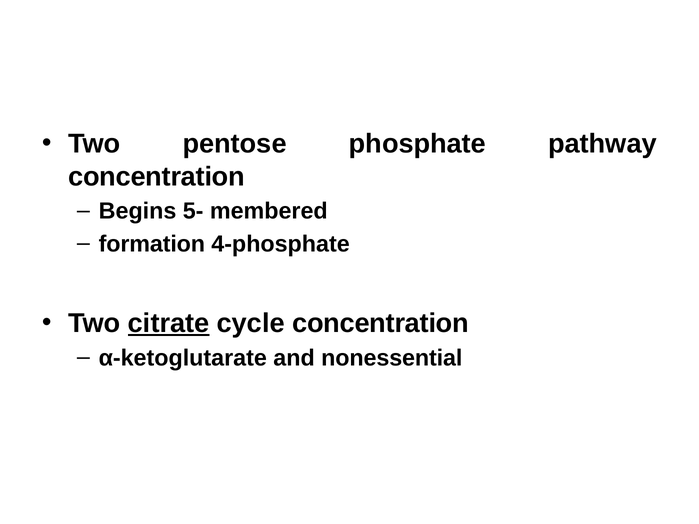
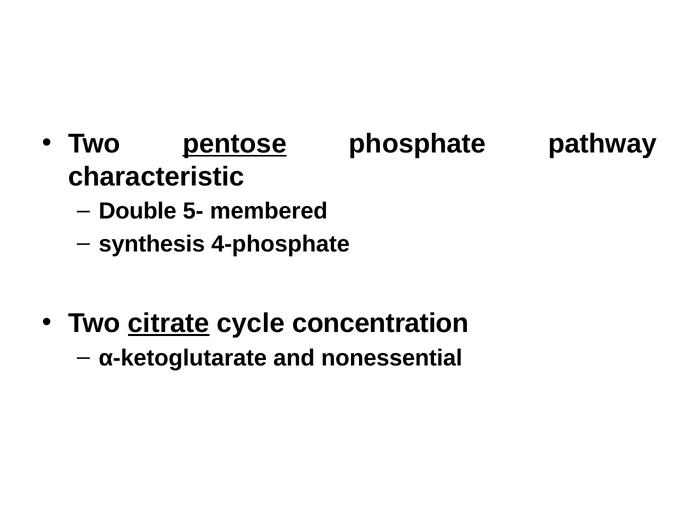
pentose underline: none -> present (235, 144)
concentration: concentration -> characteristic (156, 177)
Begins: Begins -> Double (138, 211)
formation: formation -> synthesis (152, 244)
